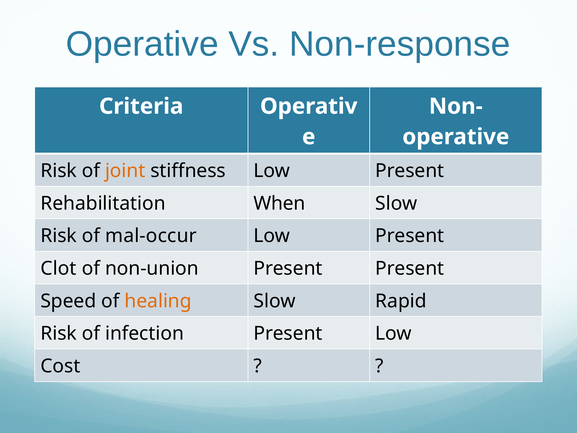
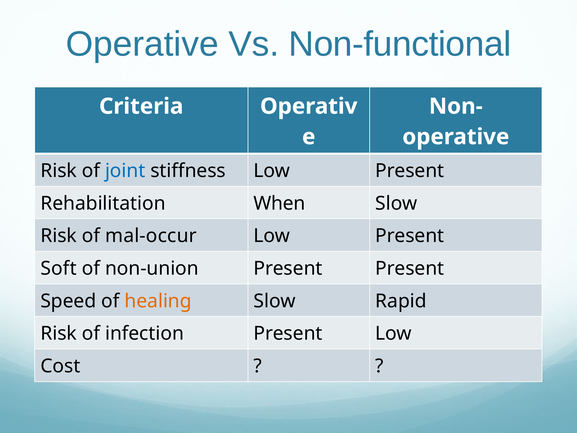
Non-response: Non-response -> Non-functional (400, 44)
joint colour: orange -> blue (125, 171)
Clot: Clot -> Soft (59, 268)
